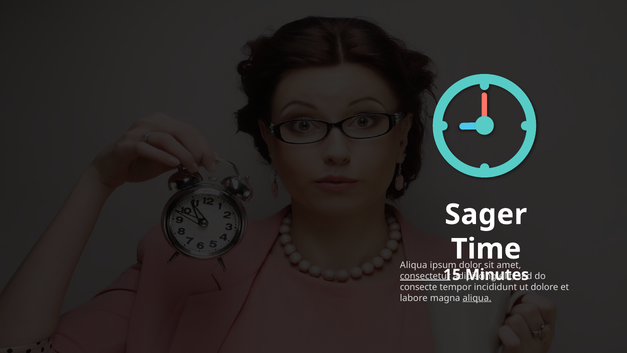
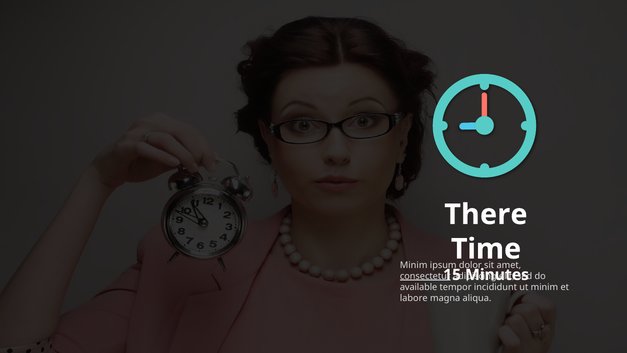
Sager: Sager -> There (486, 214)
Aliqua: Aliqua -> Minim (414, 265)
consecte: consecte -> available (419, 287)
dolore: dolore -> minim (544, 287)
aliqua underline: present -> none (477, 298)
